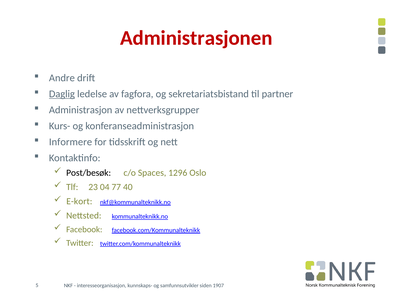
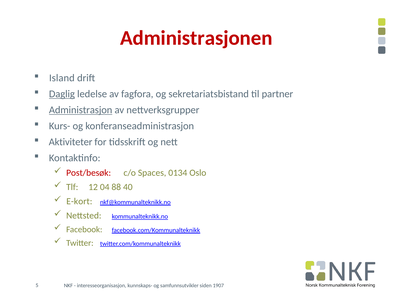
Andre: Andre -> Island (62, 78)
Administrasjon underline: none -> present (81, 110)
Informere: Informere -> Aktiviteter (71, 142)
Post/besøk colour: black -> red (89, 173)
1296: 1296 -> 0134 (178, 173)
23: 23 -> 12 (93, 187)
77: 77 -> 88 (116, 187)
